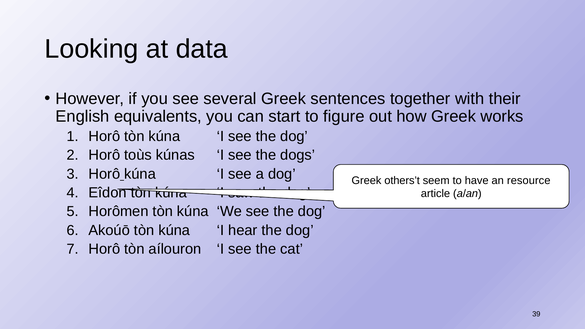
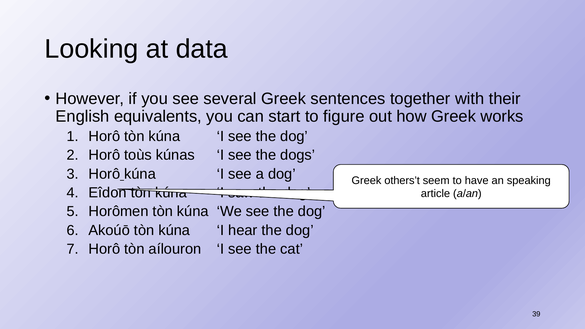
resource: resource -> speaking (529, 181)
